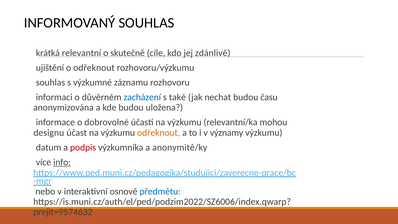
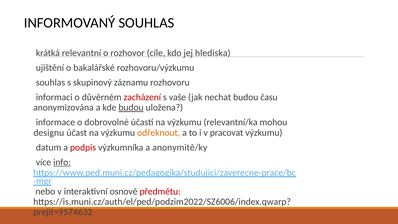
skutečně: skutečně -> rozhovor (128, 53)
zdánlivě: zdánlivě -> hlediska (213, 53)
o odřeknout: odřeknout -> bakalářské (94, 68)
výzkumné: výzkumné -> skupinový (92, 82)
zacházení colour: blue -> red (142, 97)
také: také -> vaše (177, 97)
budou underline: none -> present (131, 107)
významy: významy -> pracovat (227, 133)
předmětu colour: blue -> red (160, 191)
